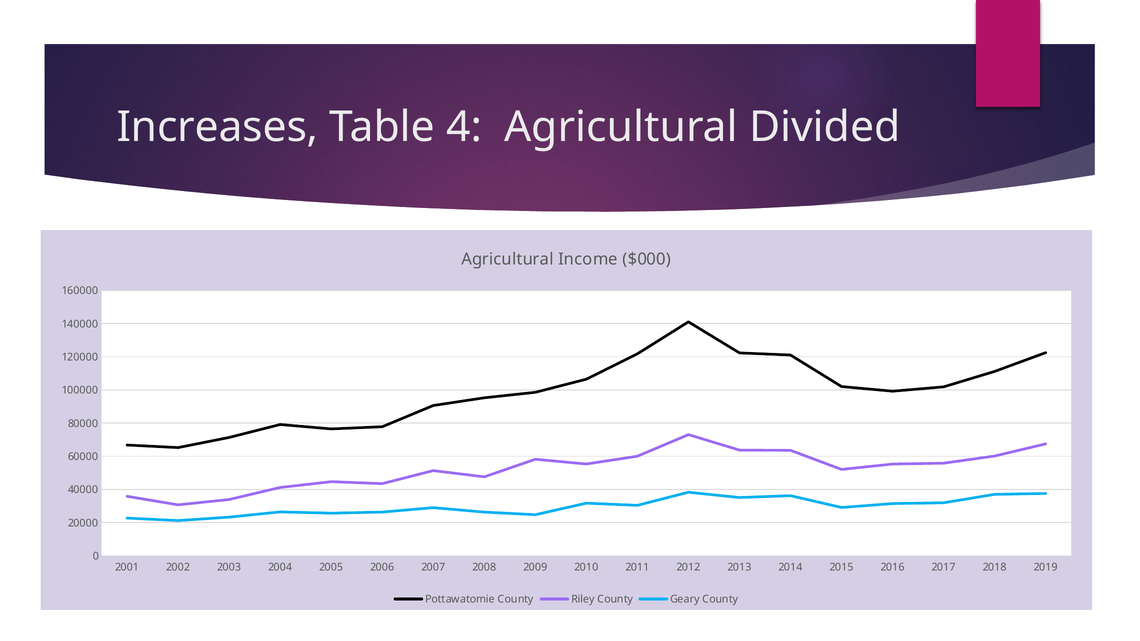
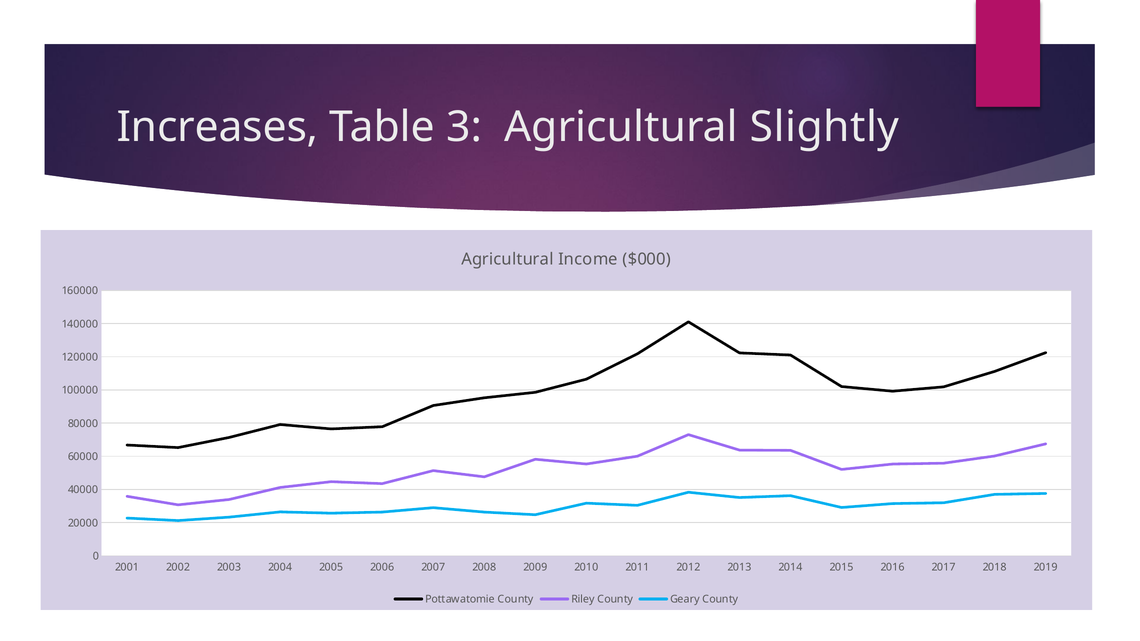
4: 4 -> 3 (464, 127)
Divided: Divided -> Slightly (825, 127)
